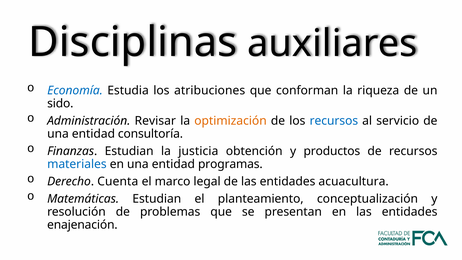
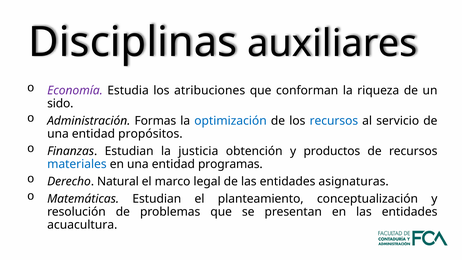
Economía colour: blue -> purple (75, 91)
Revisar: Revisar -> Formas (155, 121)
optimización colour: orange -> blue (230, 121)
consultoría: consultoría -> propósitos (150, 134)
Cuenta: Cuenta -> Natural (118, 182)
acuacultura: acuacultura -> asignaturas (354, 182)
enajenación: enajenación -> acuacultura (82, 225)
